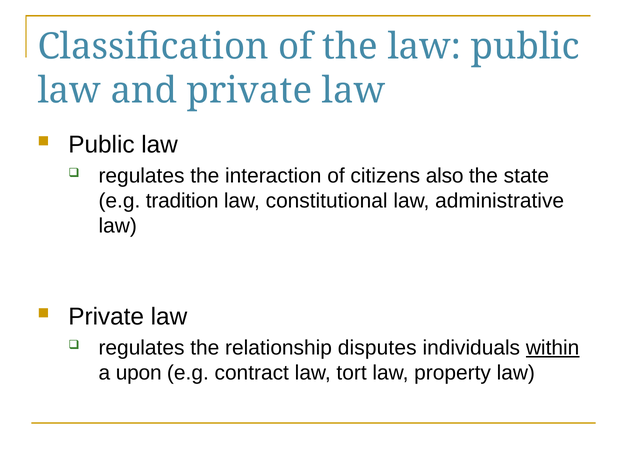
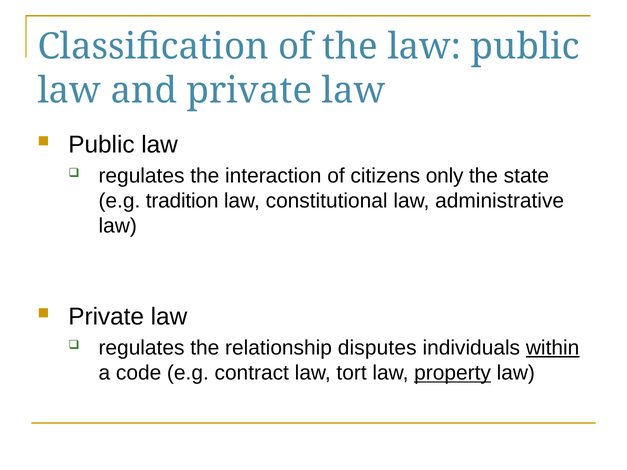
also: also -> only (445, 176)
upon: upon -> code (139, 373)
property underline: none -> present (453, 373)
